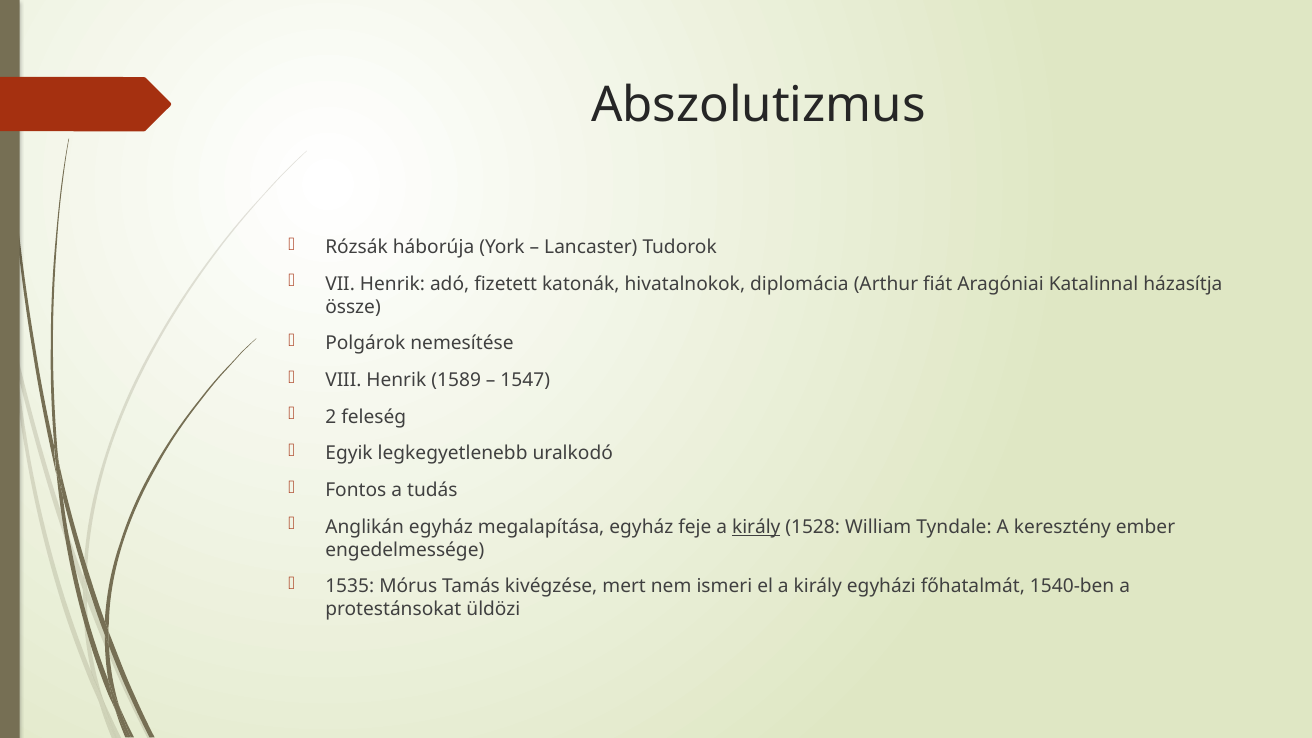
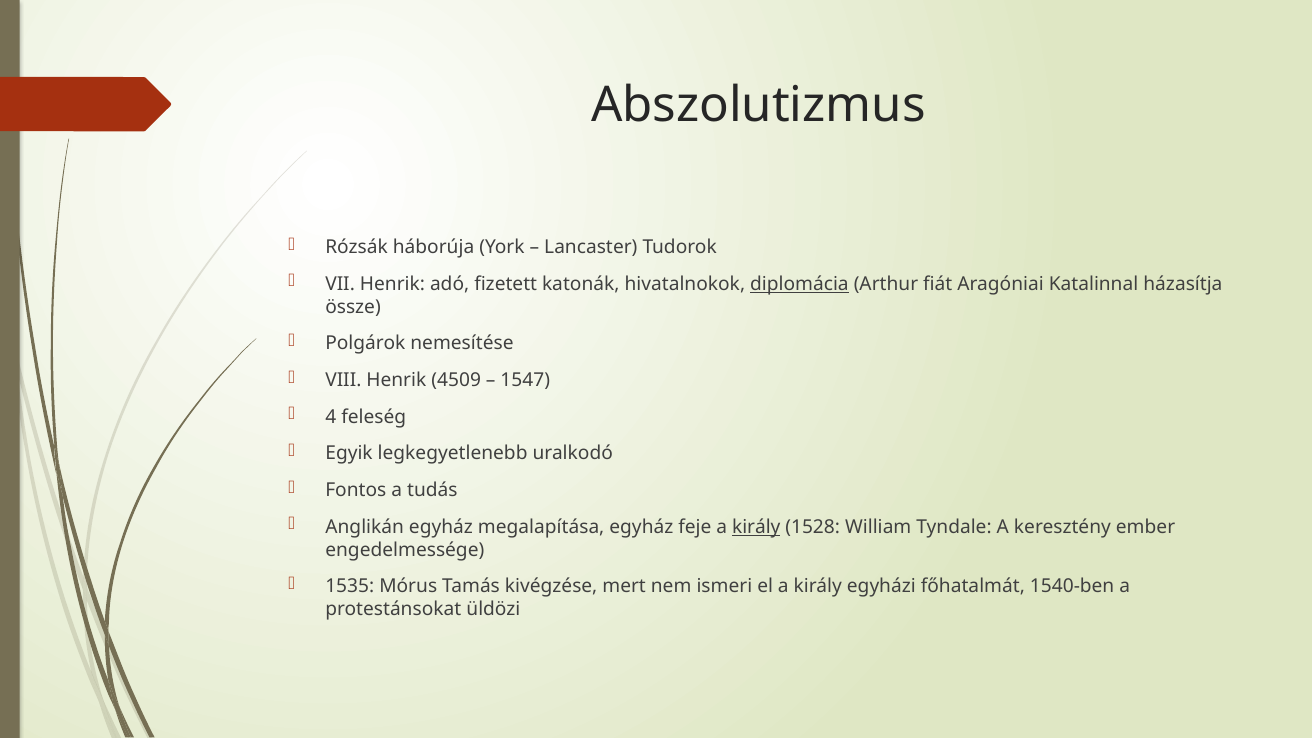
diplomácia underline: none -> present (799, 284)
1589: 1589 -> 4509 (456, 380)
2: 2 -> 4 (331, 417)
